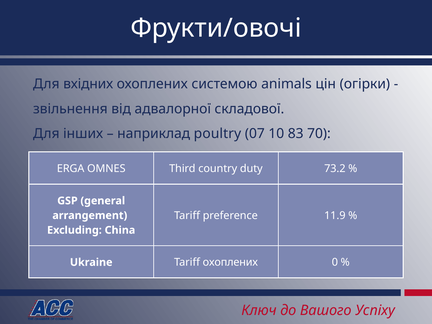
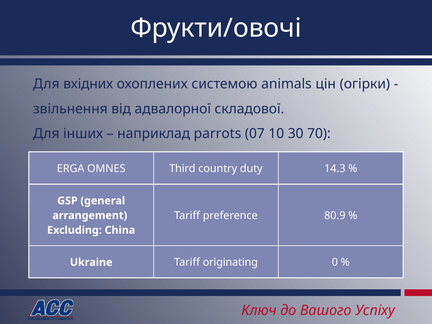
poultry: poultry -> parrots (218, 134)
83: 83 -> 30 (296, 134)
73.2: 73.2 -> 14.3 (335, 169)
11.9: 11.9 -> 80.9 (335, 215)
Tariff охоплених: охоплених -> originating (230, 262)
